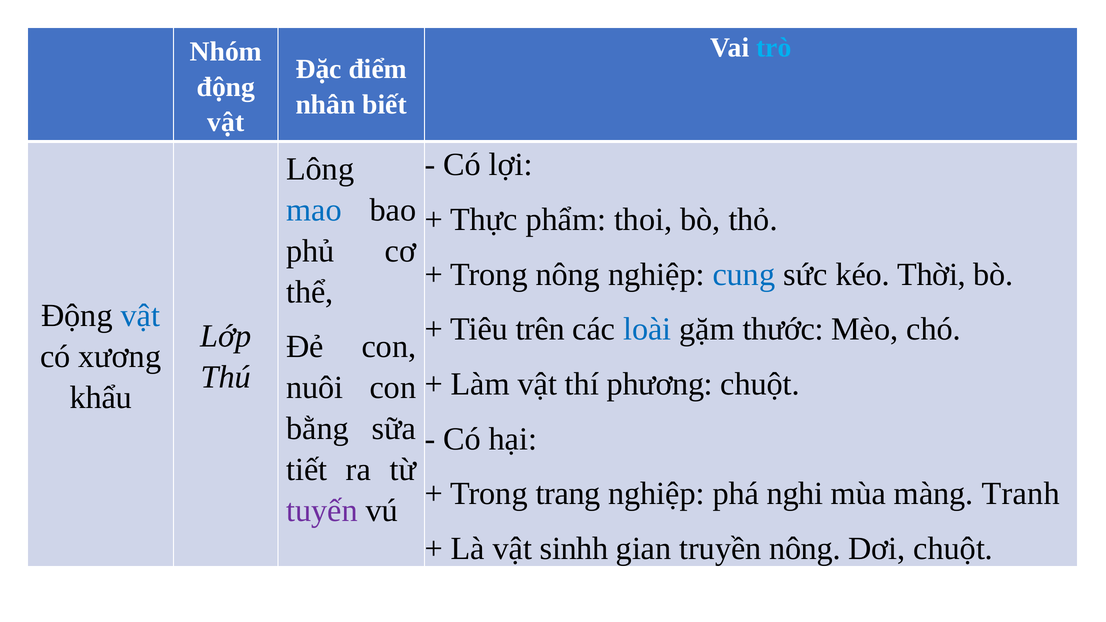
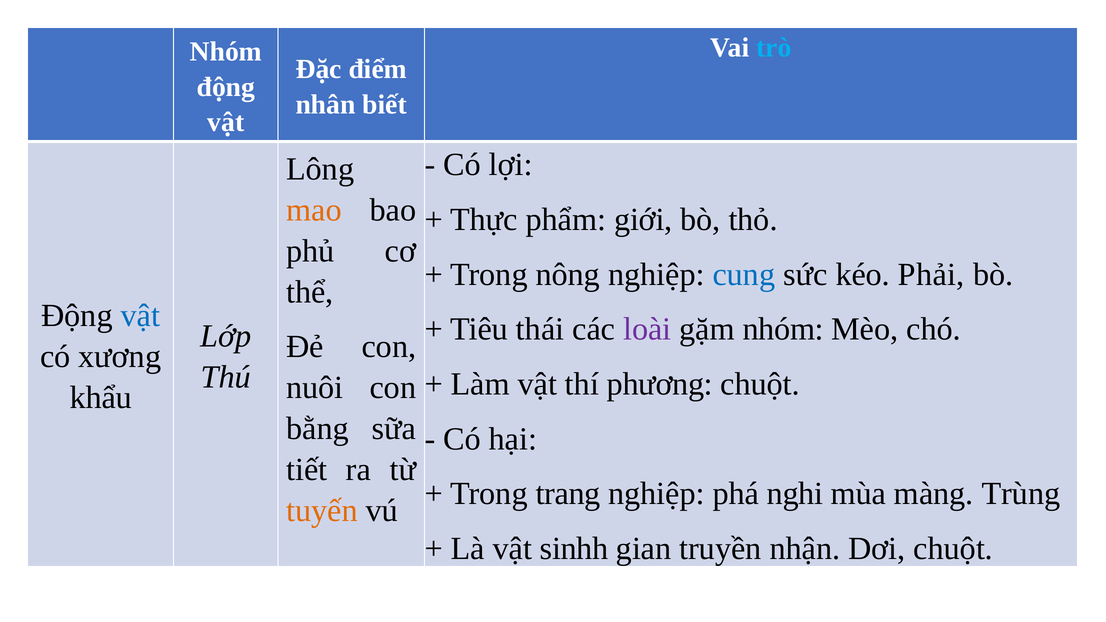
mao colour: blue -> orange (314, 210)
thoi: thoi -> giới (643, 220)
Thời: Thời -> Phải (931, 274)
trên: trên -> thái (540, 329)
loài colour: blue -> purple (647, 329)
gặm thước: thước -> nhóm (783, 329)
Tranh: Tranh -> Trùng (1021, 494)
tuyến colour: purple -> orange (322, 511)
truyền nông: nông -> nhận (805, 549)
